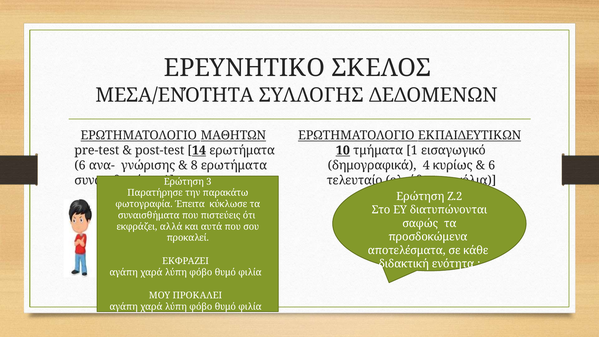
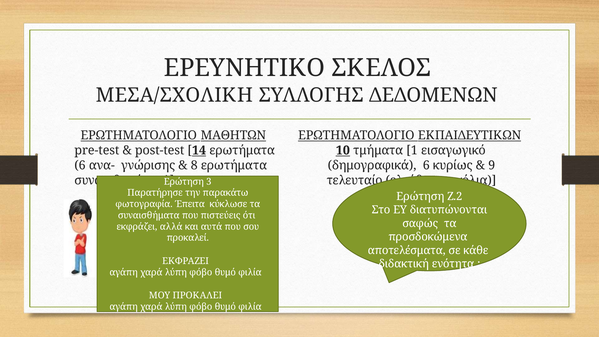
ΜΕΣΑ/ΕΝΌΤΗΤΑ: ΜΕΣΑ/ΕΝΌΤΗΤΑ -> ΜΕΣΑ/ΣΧΟΛΙΚΗ (174, 95)
δημογραφικά 4: 4 -> 6 (426, 165)
6: 6 -> 9 (492, 165)
